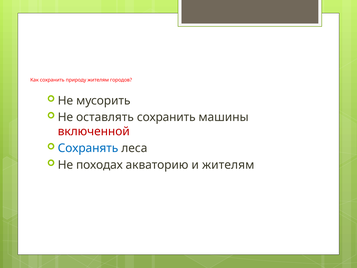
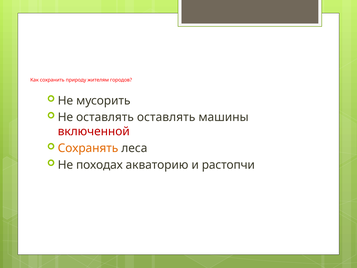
оставлять сохранить: сохранить -> оставлять (166, 117)
Сохранять colour: blue -> orange (88, 148)
и жителям: жителям -> растопчи (228, 165)
